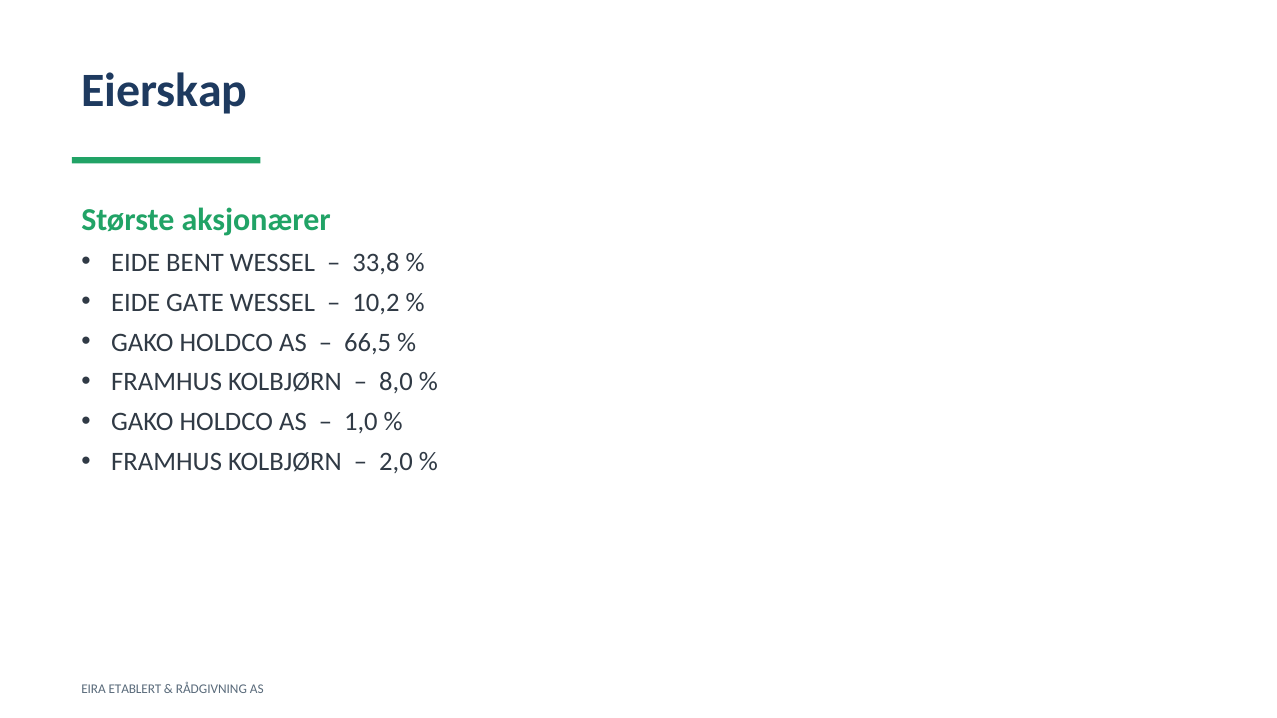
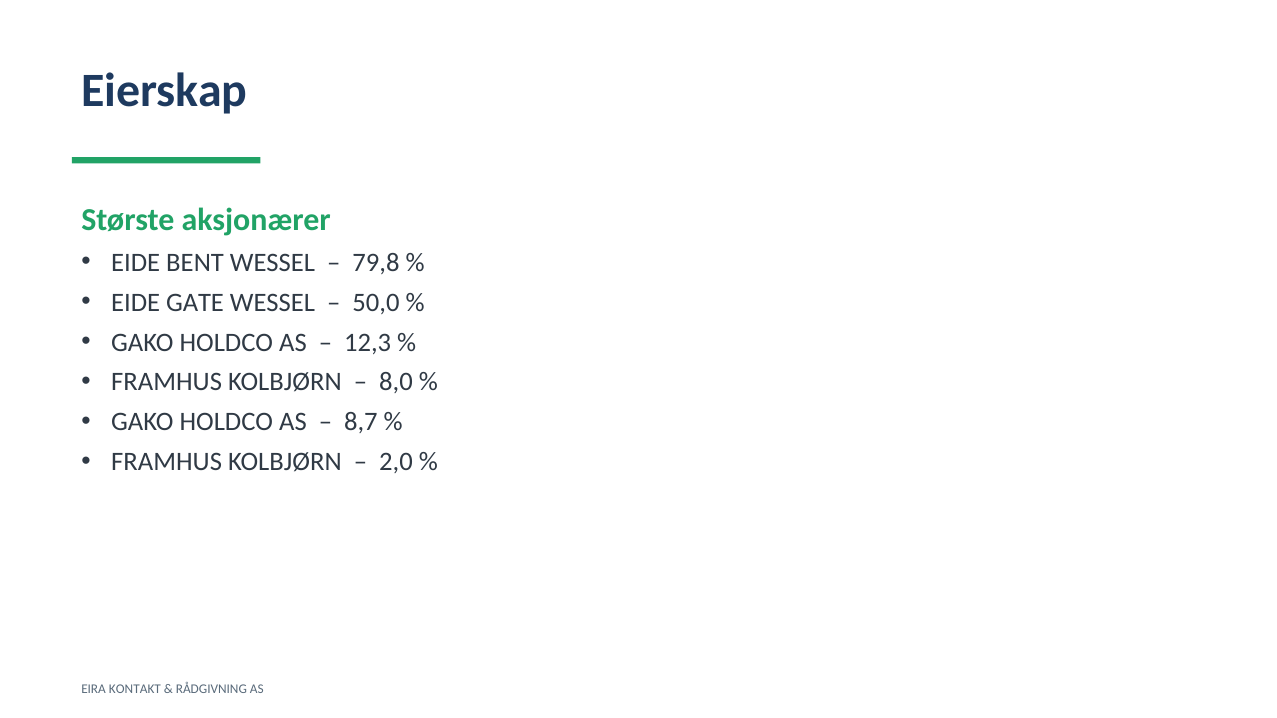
33,8: 33,8 -> 79,8 (376, 263)
10,2: 10,2 -> 50,0 (376, 303)
66,5: 66,5 -> 12,3 (368, 342)
1,0: 1,0 -> 8,7 (361, 422)
ETABLERT: ETABLERT -> KONTAKT (135, 689)
